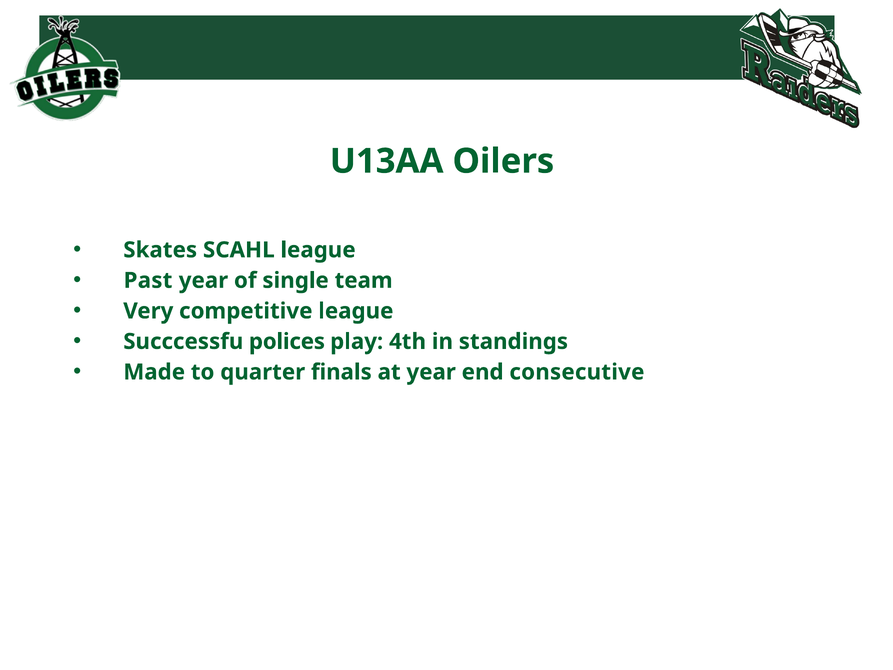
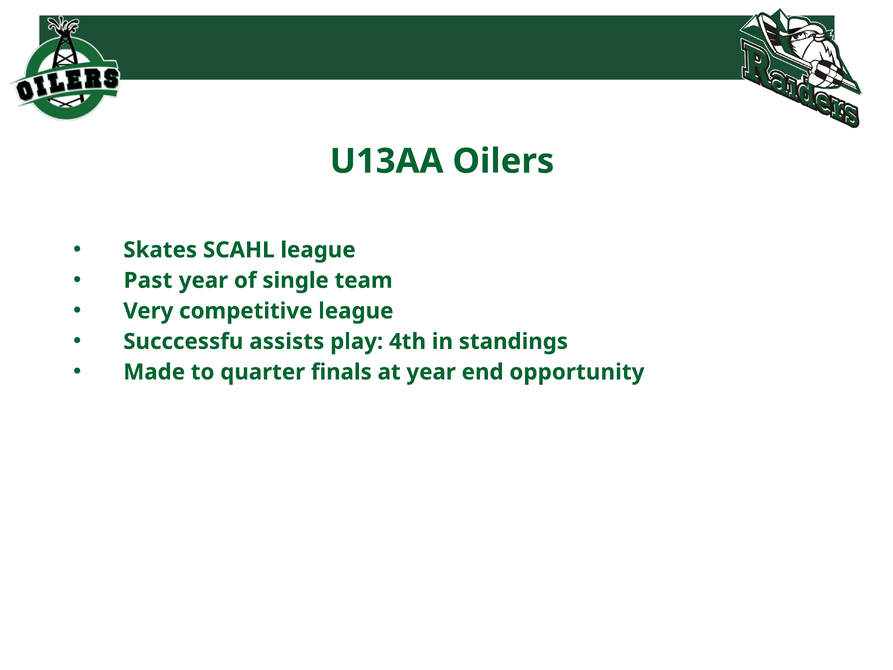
polices: polices -> assists (287, 341)
consecutive: consecutive -> opportunity (577, 372)
